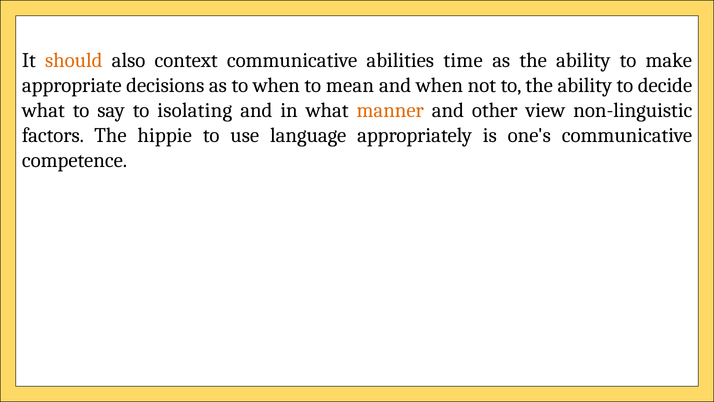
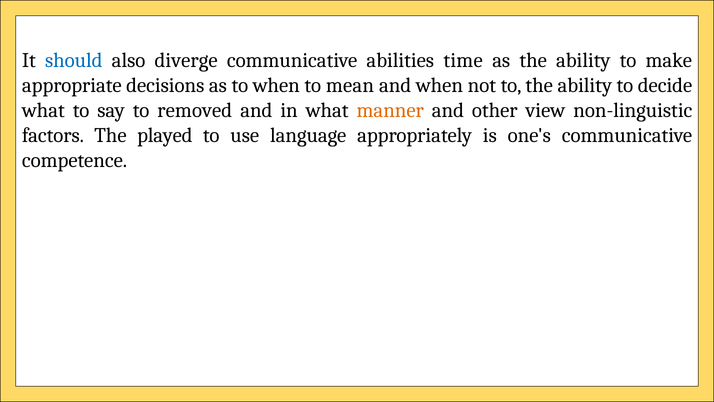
should colour: orange -> blue (74, 60)
context: context -> diverge (186, 60)
isolating: isolating -> removed (195, 110)
hippie: hippie -> played (165, 135)
